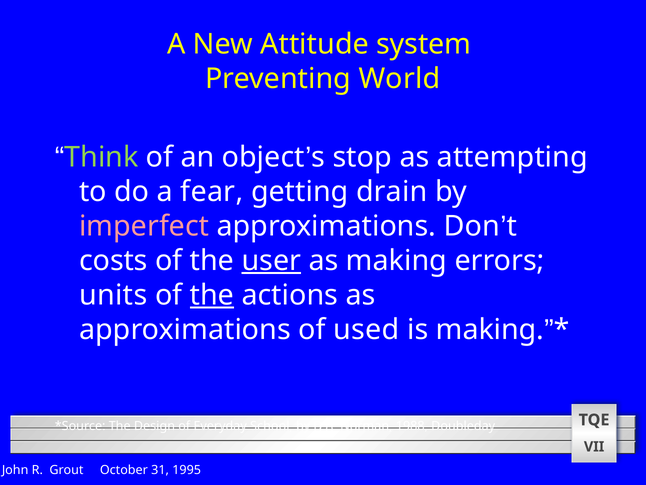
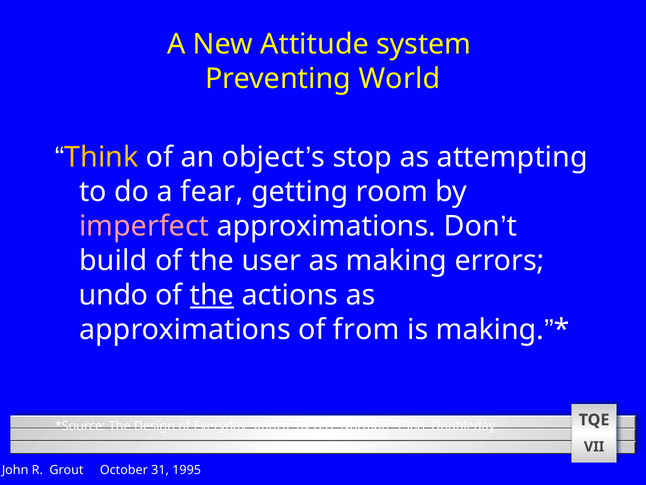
Think colour: light green -> yellow (101, 157)
drain: drain -> room (392, 191)
costs: costs -> build (113, 260)
user underline: present -> none (271, 260)
units: units -> undo (113, 295)
used: used -> from (366, 329)
School: School -> Stanza (272, 426)
